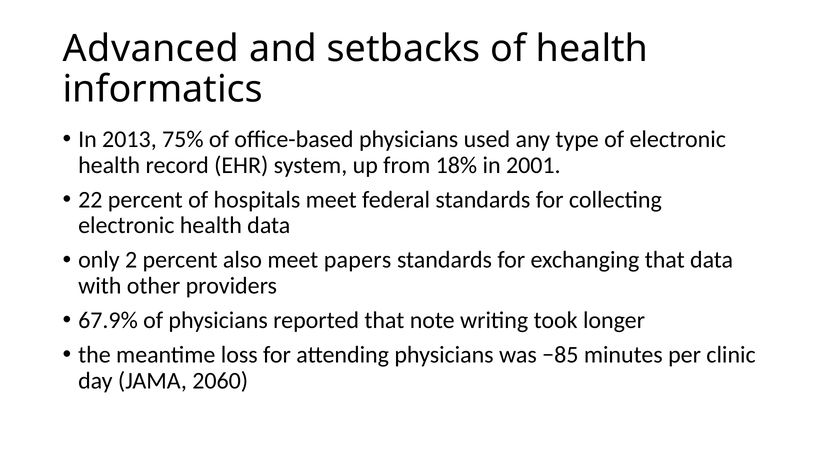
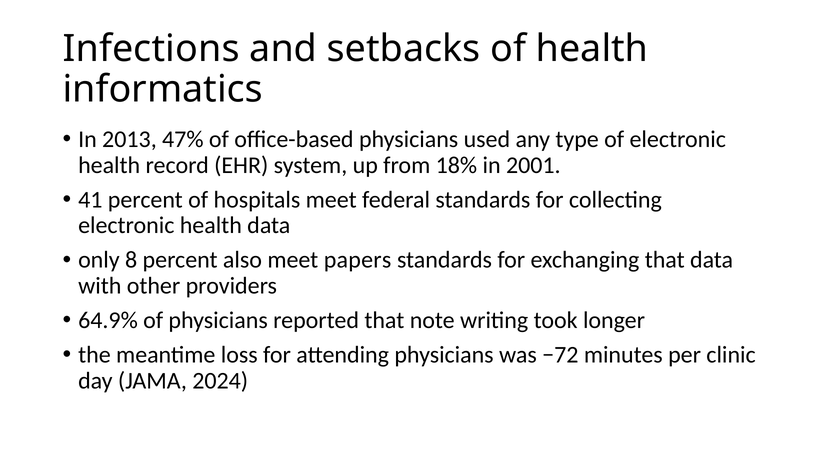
Advanced: Advanced -> Infections (151, 49)
75%: 75% -> 47% (183, 139)
22: 22 -> 41 (90, 200)
2: 2 -> 8 (131, 260)
67.9%: 67.9% -> 64.9% (108, 320)
−85: −85 -> −72 (560, 355)
2060: 2060 -> 2024 (220, 381)
